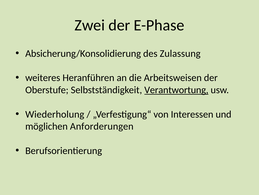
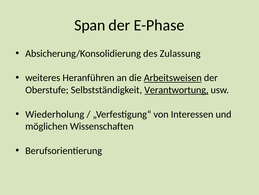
Zwei: Zwei -> Span (90, 25)
Arbeitsweisen underline: none -> present (173, 78)
Anforderungen: Anforderungen -> Wissenschaften (102, 126)
